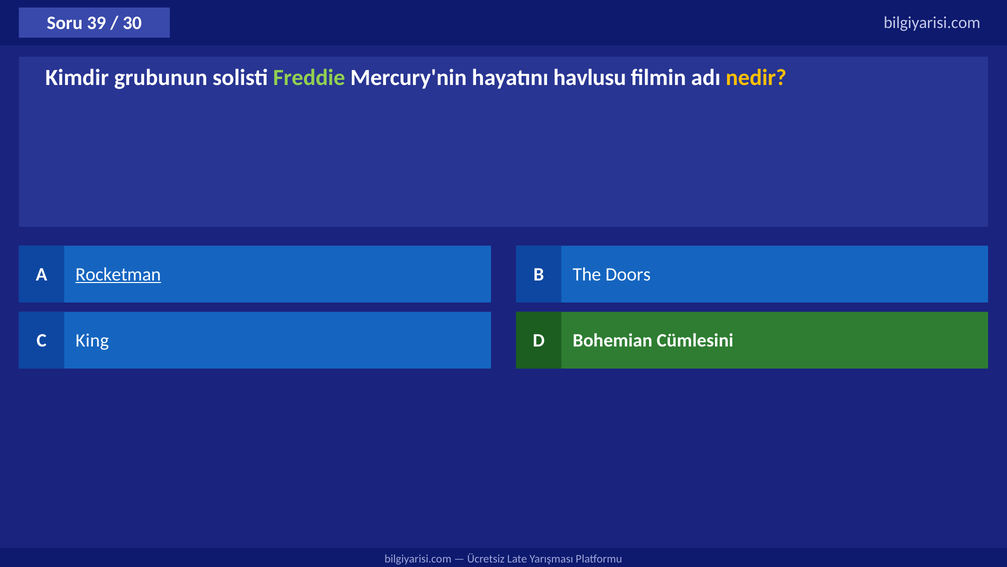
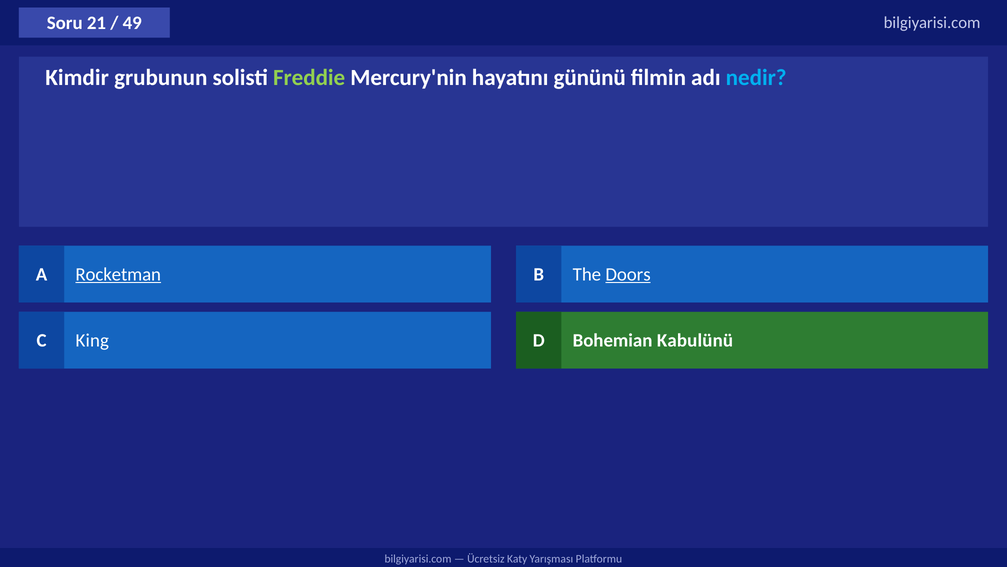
39: 39 -> 21 (96, 23)
30: 30 -> 49 (132, 23)
havlusu: havlusu -> gününü (590, 78)
nedir colour: yellow -> light blue (756, 78)
Doors underline: none -> present (628, 274)
Cümlesini: Cümlesini -> Kabulünü (695, 340)
Late: Late -> Katy (517, 559)
